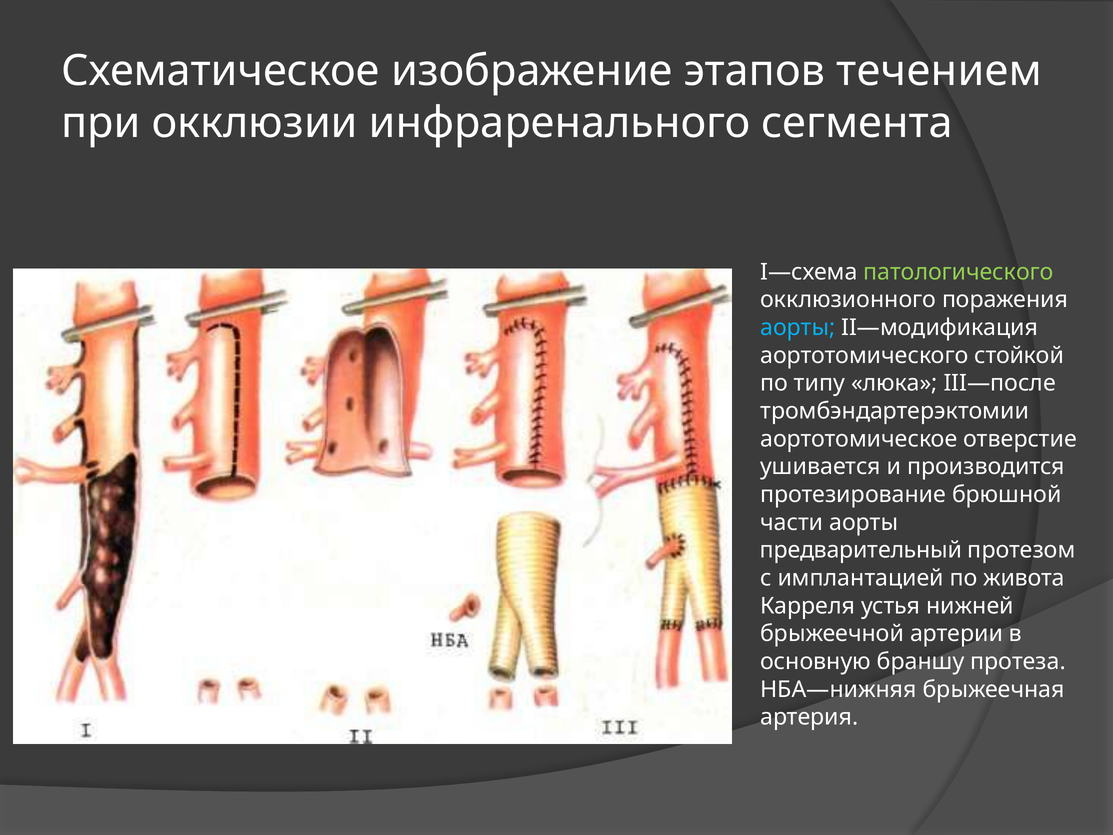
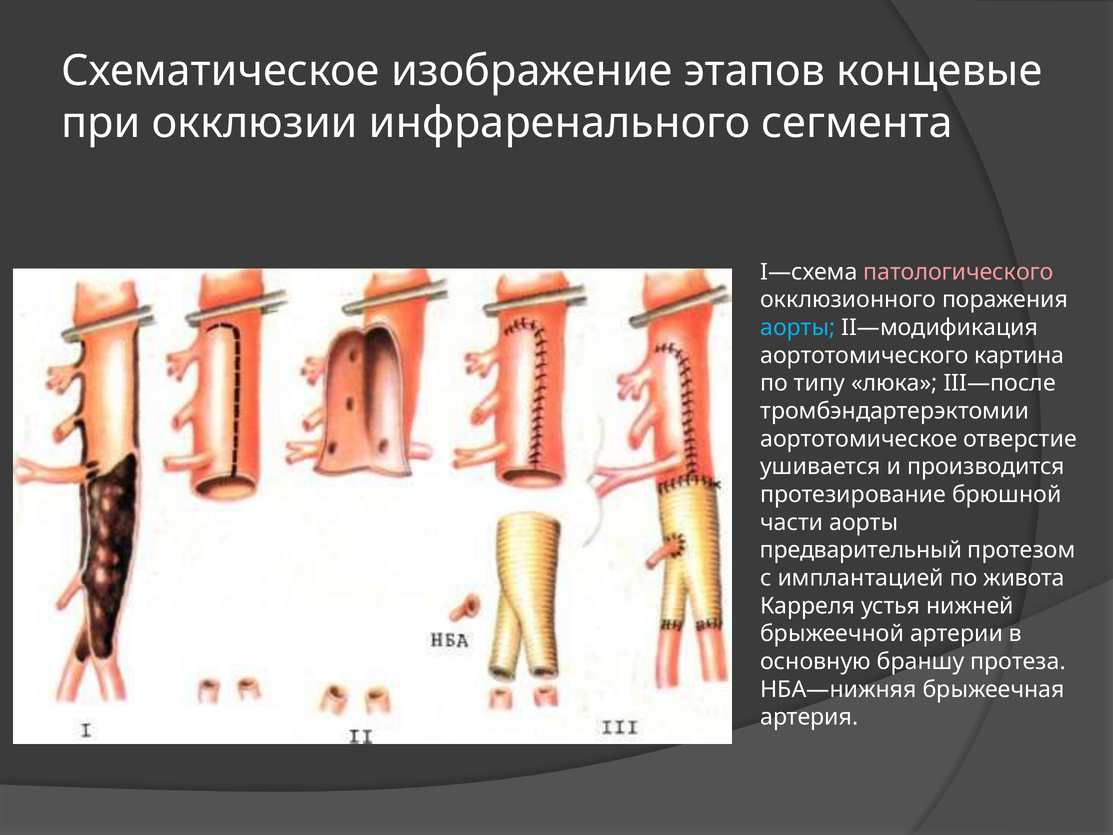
течением: течением -> концевые (939, 71)
патологического colour: light green -> pink (959, 272)
стойкой: стойкой -> картина (1019, 355)
